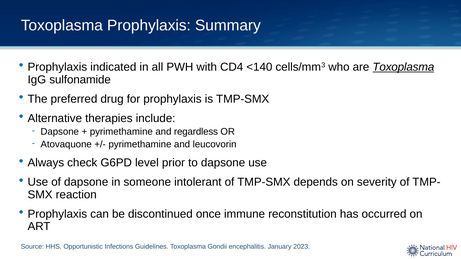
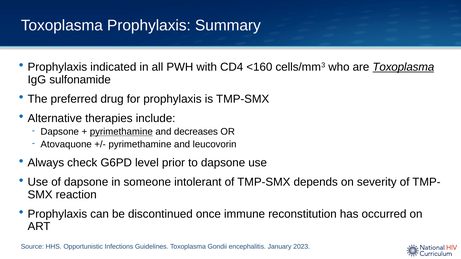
<140: <140 -> <160 (259, 67)
pyrimethamine underline: none -> present (121, 132)
regardless: regardless -> decreases (196, 132)
